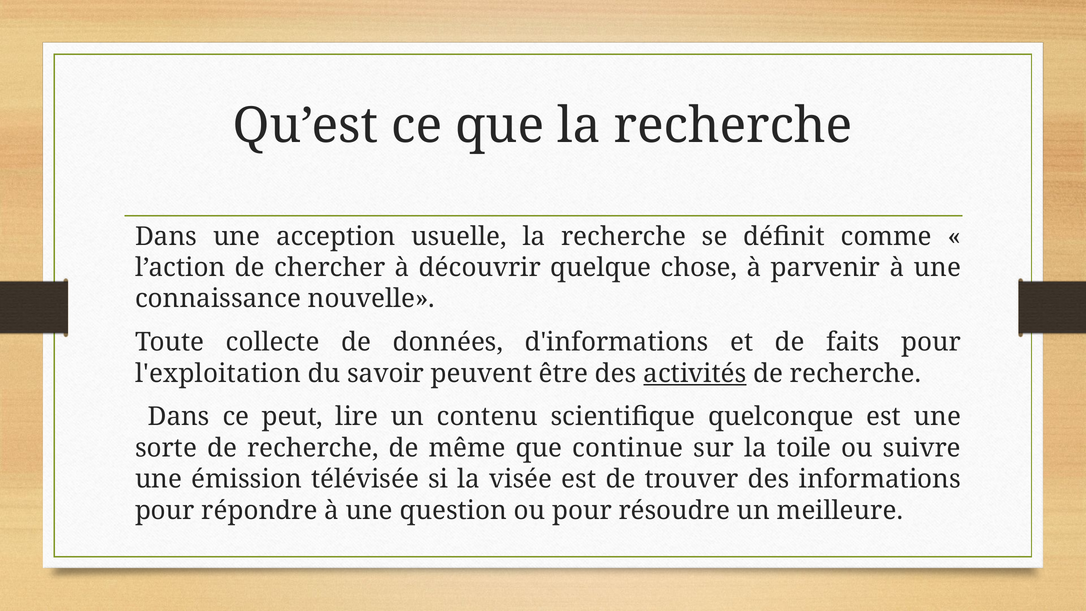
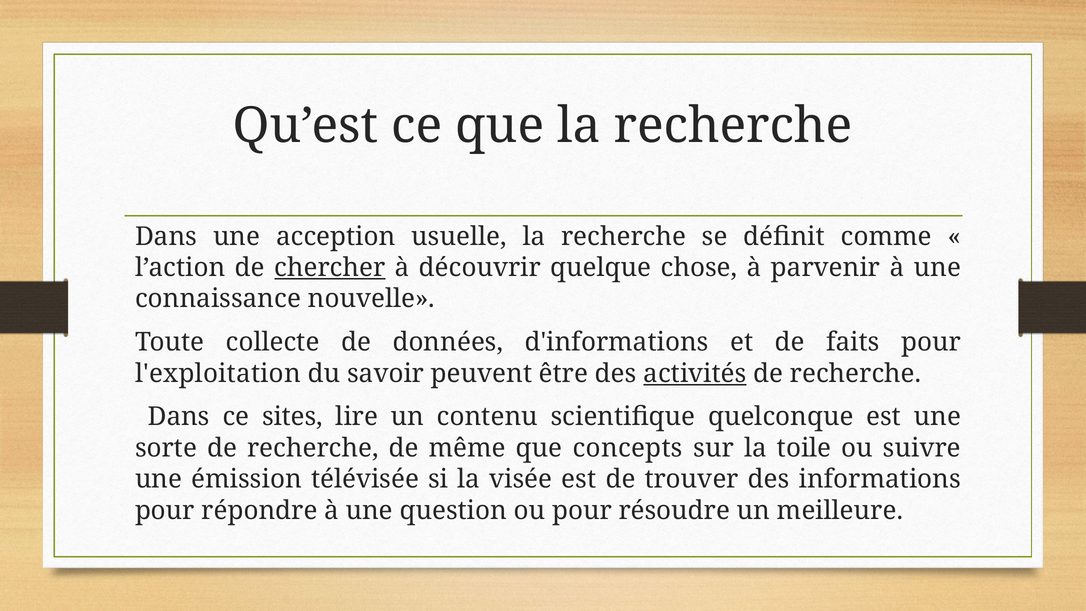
chercher underline: none -> present (330, 268)
peut: peut -> sites (292, 417)
continue: continue -> concepts (628, 448)
